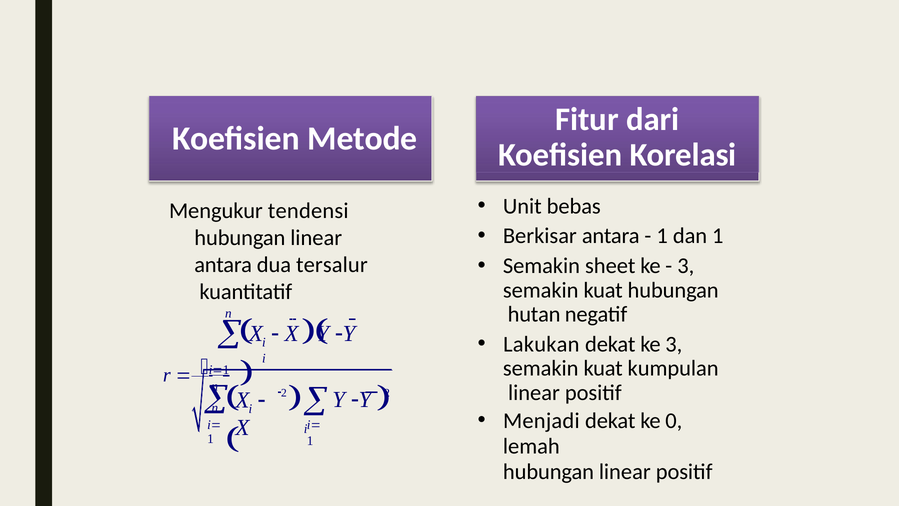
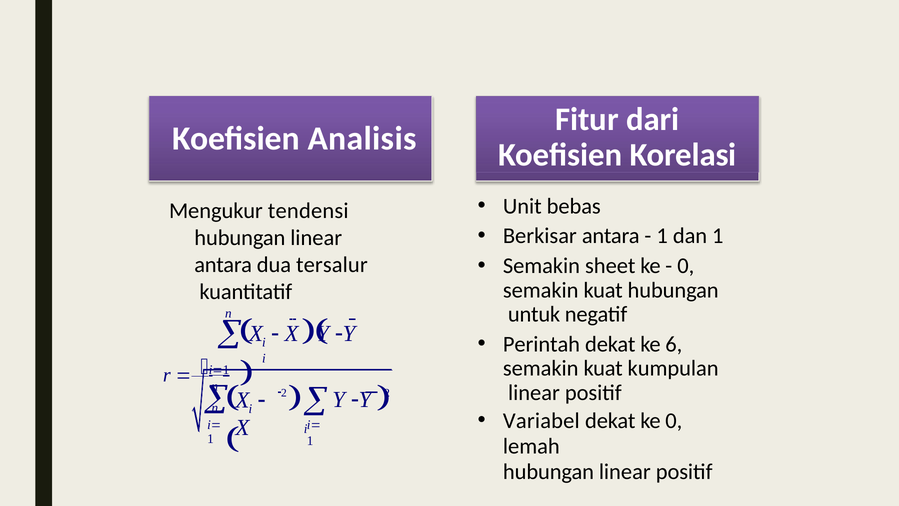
Metode: Metode -> Analisis (362, 138)
3: 3 -> 0 (686, 266)
hutan: hutan -> untuk (534, 314)
Lakukan: Lakukan -> Perintah (541, 344)
ke 3: 3 -> 6 (674, 344)
Menjadi: Menjadi -> Variabel (541, 420)
